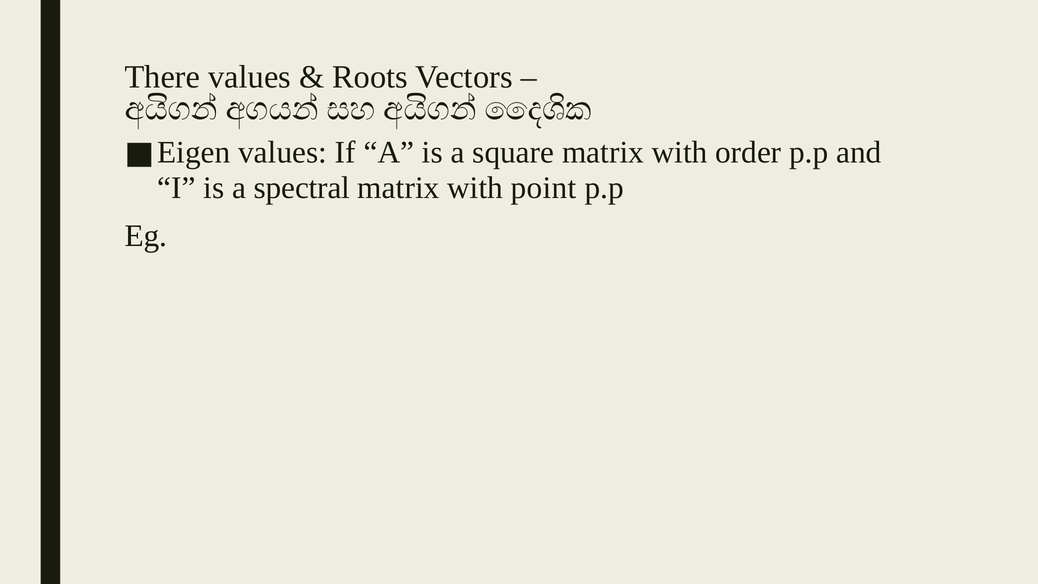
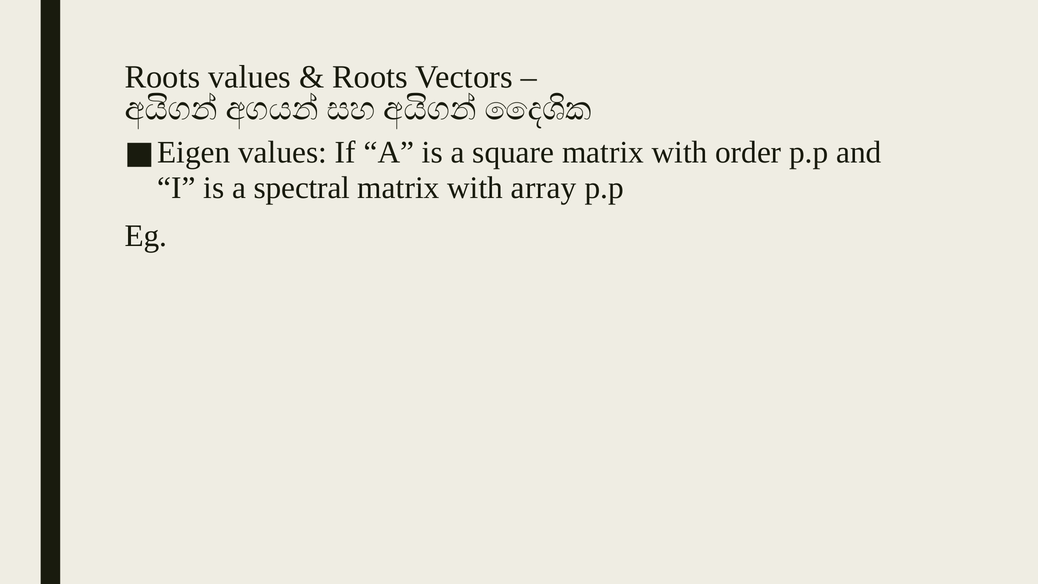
There: There -> Roots (162, 77)
point: point -> array (544, 188)
